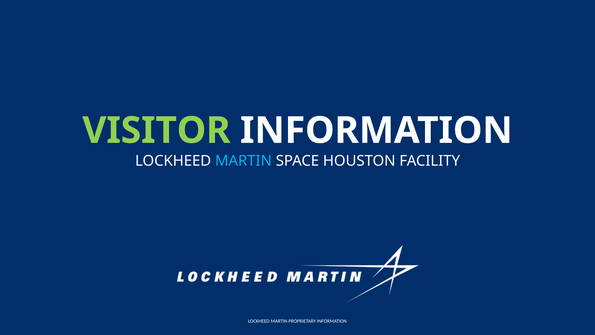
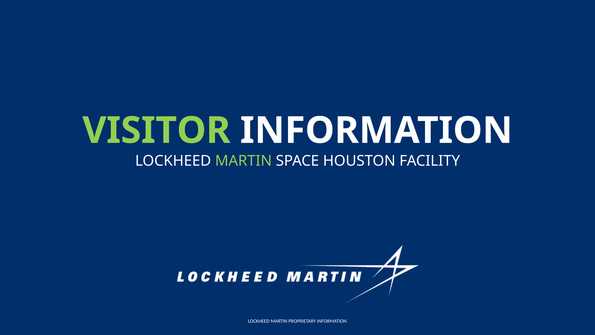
MARTIN colour: light blue -> light green (243, 161)
